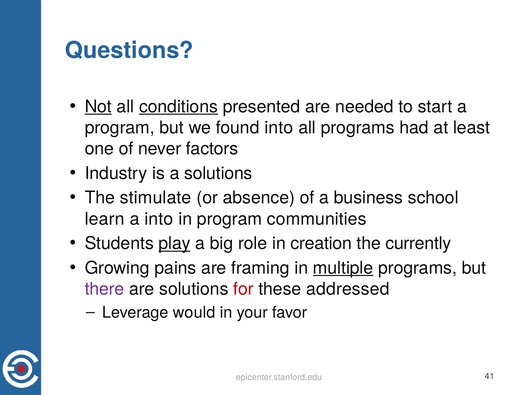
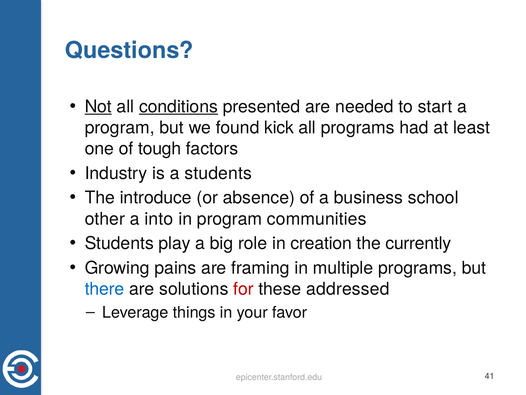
found into: into -> kick (279, 127)
never: never -> tough (160, 149)
a solutions: solutions -> students (218, 173)
stimulate: stimulate -> introduce (156, 198)
learn: learn -> other (105, 219)
play underline: present -> none (175, 243)
multiple underline: present -> none (343, 268)
there colour: purple -> blue (105, 289)
would: would -> things (194, 312)
